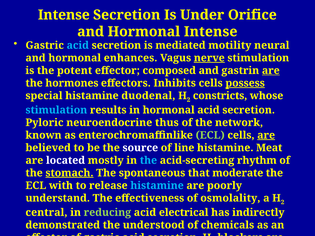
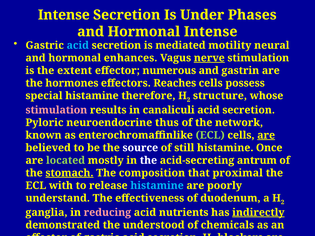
Orifice: Orifice -> Phases (252, 15)
potent: potent -> extent (75, 71)
composed: composed -> numerous (169, 71)
are underline: present -> none (271, 71)
Inhibits: Inhibits -> Reaches (175, 83)
possess underline: present -> none (245, 83)
duodenal: duodenal -> therefore (148, 96)
constricts: constricts -> structure (220, 96)
stimulation colour: light blue -> pink (56, 110)
in hormonal: hormonal -> canaliculi (169, 110)
line: line -> still (184, 148)
Meat: Meat -> Once (269, 148)
located colour: white -> light green (66, 161)
the colour: light blue -> white (148, 161)
rhythm: rhythm -> antrum (257, 161)
spontaneous: spontaneous -> composition (152, 173)
moderate: moderate -> proximal (238, 173)
osmolality: osmolality -> duodenum (230, 198)
central: central -> ganglia (47, 213)
reducing colour: light green -> pink (107, 213)
electrical: electrical -> nutrients (184, 213)
indirectly underline: none -> present (258, 213)
